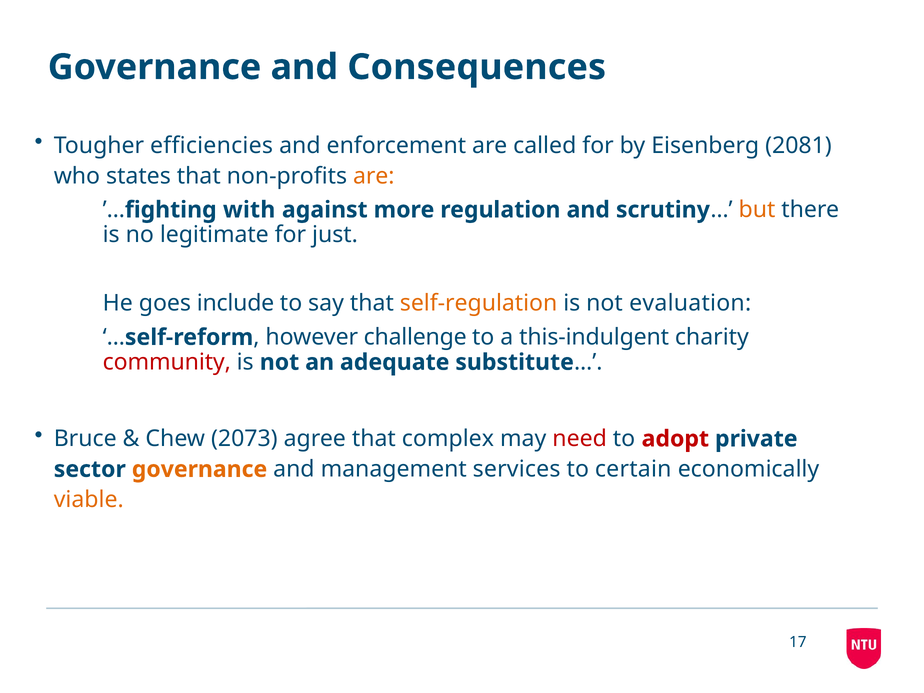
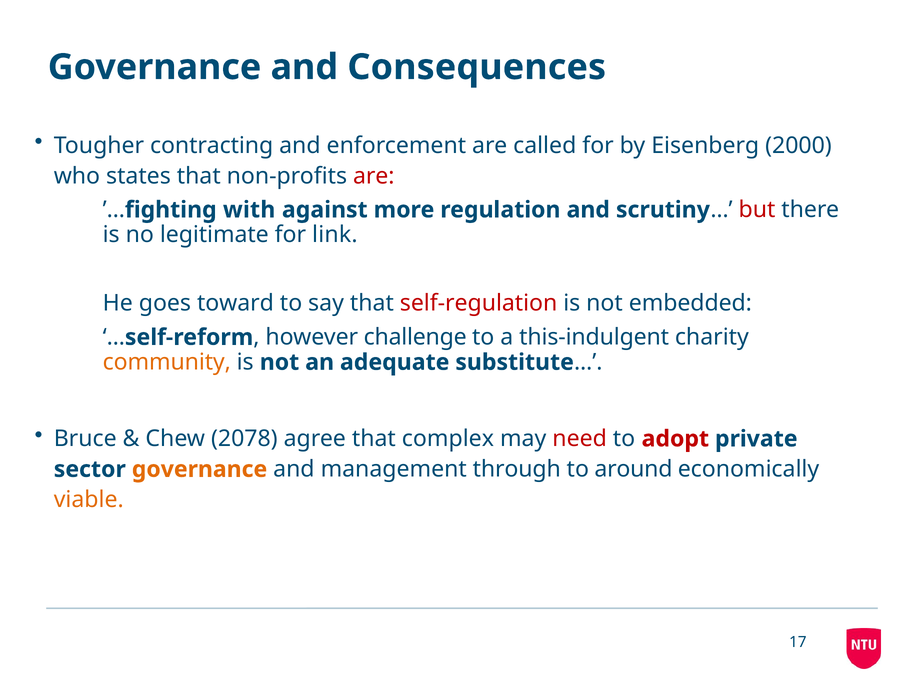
efficiencies: efficiencies -> contracting (212, 145)
2081: 2081 -> 2000 (798, 145)
are colour: orange -> red (374, 176)
but colour: orange -> red (757, 210)
just: just -> link (335, 235)
include: include -> toward (235, 303)
self-regulation colour: orange -> red (479, 303)
evaluation: evaluation -> embedded (690, 303)
community colour: red -> orange (167, 362)
2073: 2073 -> 2078 (244, 439)
services: services -> through (517, 469)
certain: certain -> around (633, 469)
